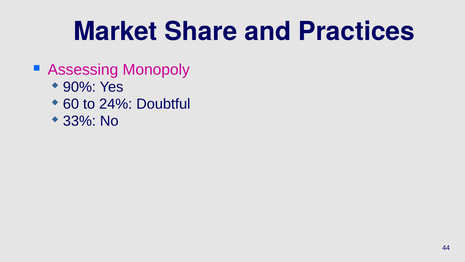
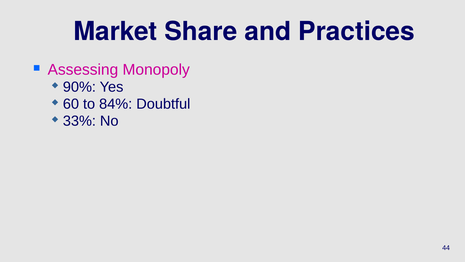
24%: 24% -> 84% (116, 104)
